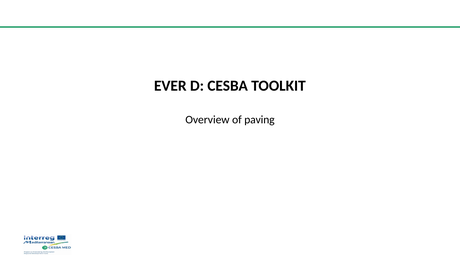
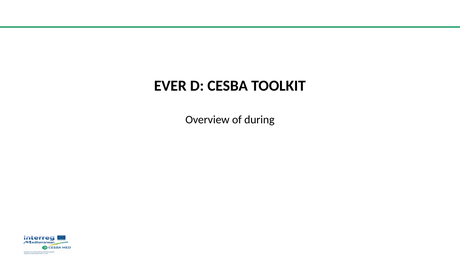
paving: paving -> during (259, 120)
